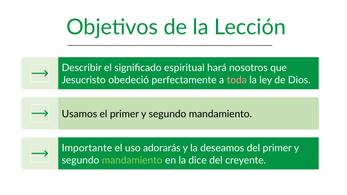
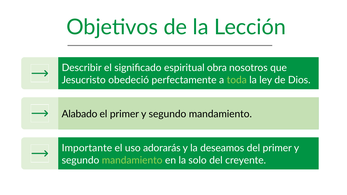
hará: hará -> obra (217, 68)
toda colour: pink -> light green (237, 80)
Usamos: Usamos -> Alabado (80, 114)
dice: dice -> solo (198, 160)
